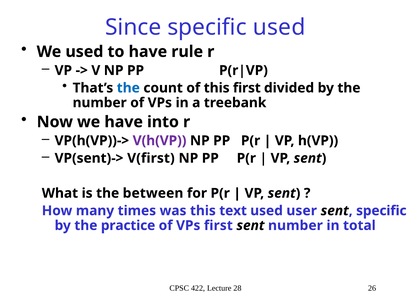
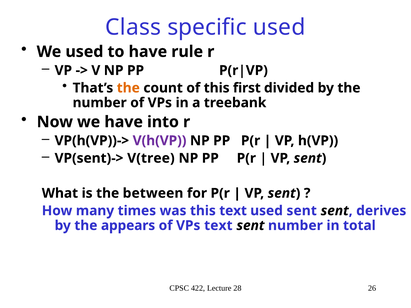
Since: Since -> Class (133, 27)
the colour: blue -> orange (128, 88)
V(first: V(first -> V(tree (151, 158)
used user: user -> sent (302, 211)
sent specific: specific -> derives (381, 211)
practice: practice -> appears (128, 226)
VPs first: first -> text (218, 226)
